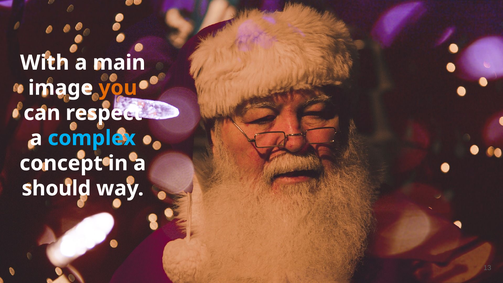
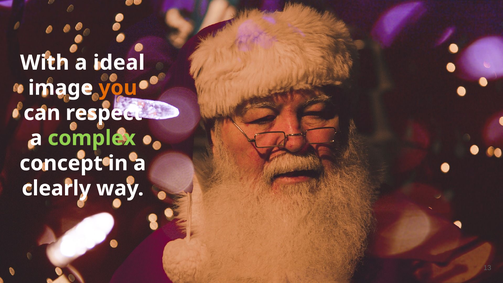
main: main -> ideal (119, 63)
complex colour: light blue -> light green (92, 138)
should: should -> clearly (56, 188)
